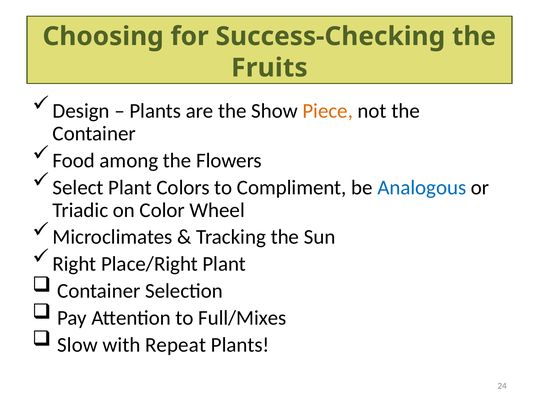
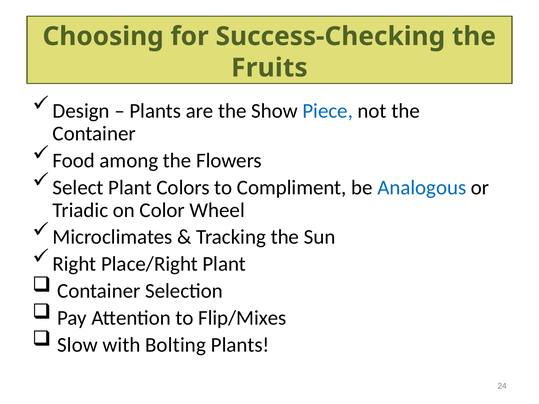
Piece colour: orange -> blue (328, 111)
Full/Mixes: Full/Mixes -> Flip/Mixes (242, 318)
Repeat: Repeat -> Bolting (176, 345)
